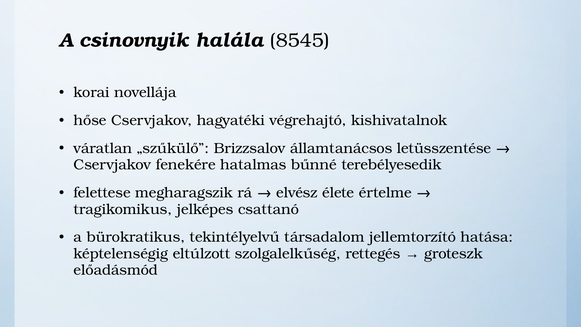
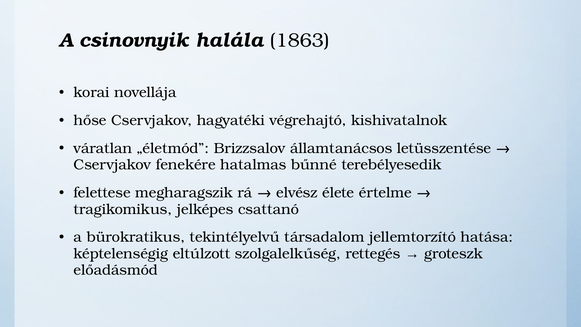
8545: 8545 -> 1863 (300, 40)
„szűkülő: „szűkülő -> „életmód (173, 148)
